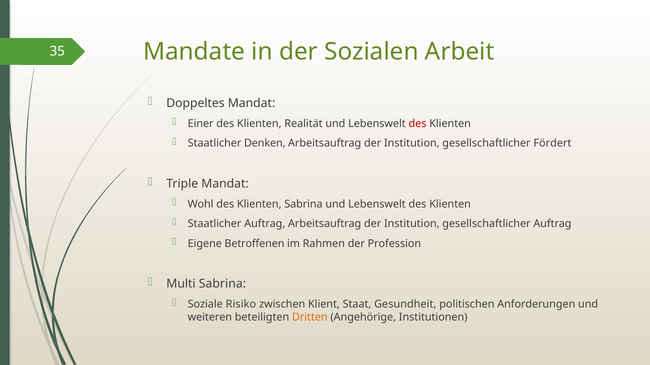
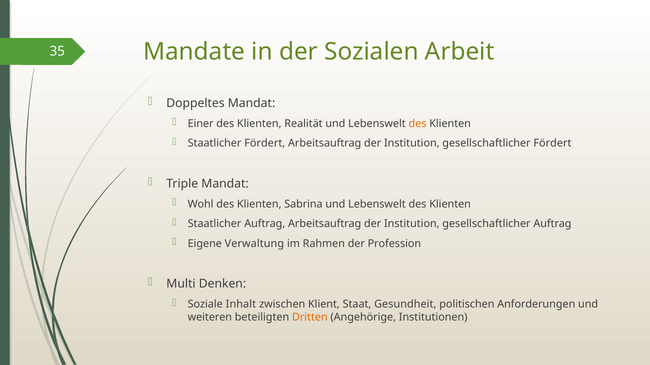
des colour: red -> orange (418, 124)
Staatlicher Denken: Denken -> Fördert (265, 144)
Betroffenen: Betroffenen -> Verwaltung (254, 244)
Multi Sabrina: Sabrina -> Denken (222, 284)
Risiko: Risiko -> Inhalt (241, 305)
